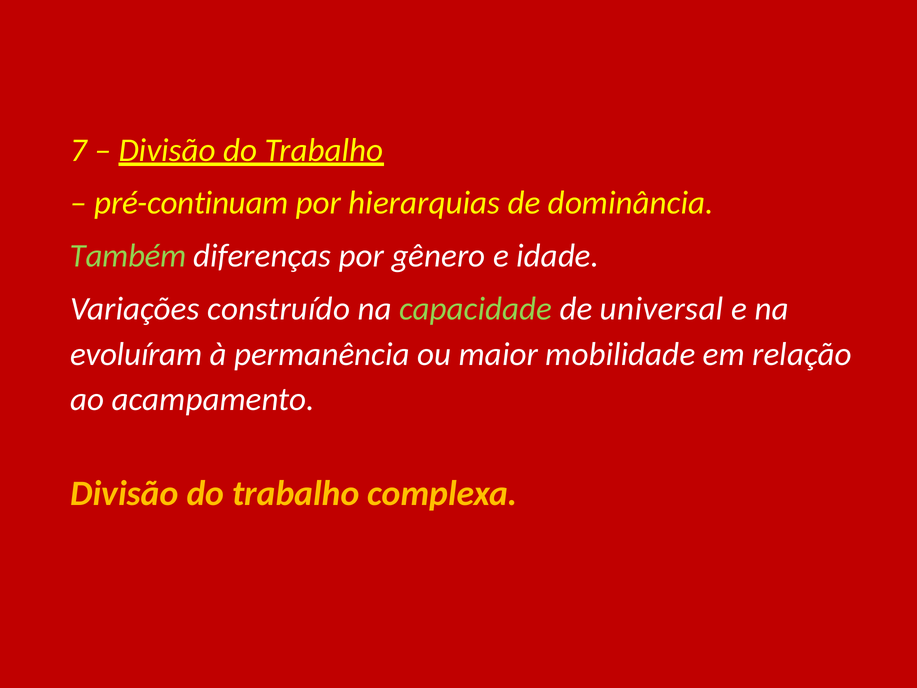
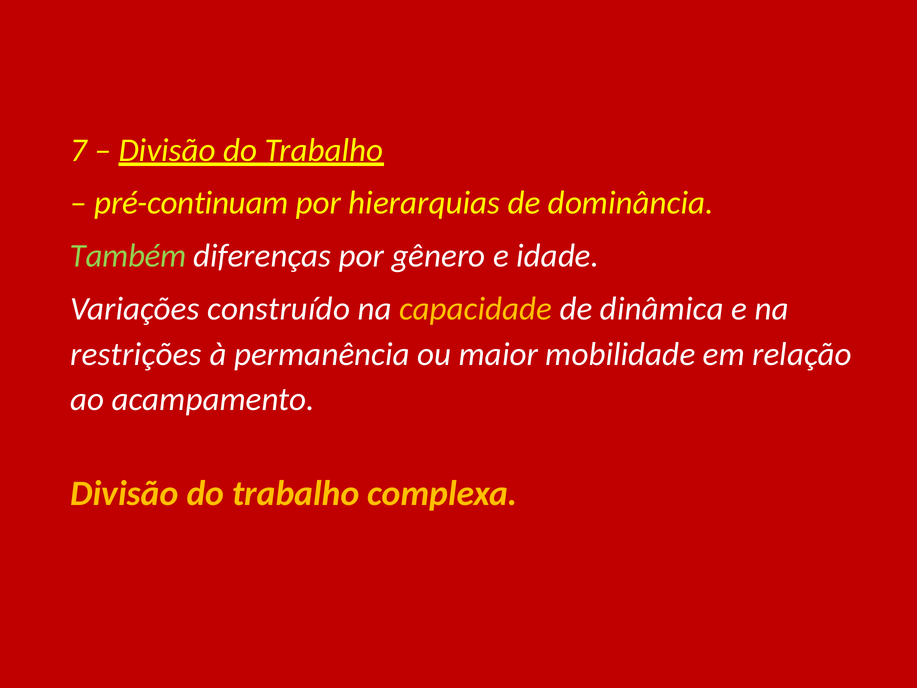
capacidade colour: light green -> yellow (476, 309)
universal: universal -> dinâmica (662, 309)
evoluíram: evoluíram -> restrições (136, 354)
